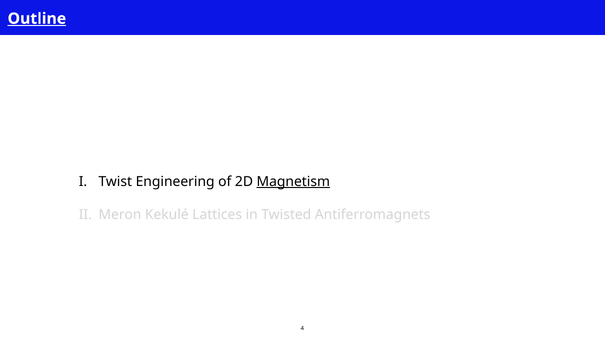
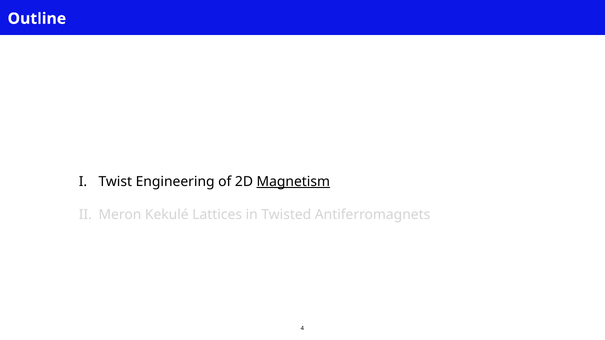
Outline underline: present -> none (37, 19)
